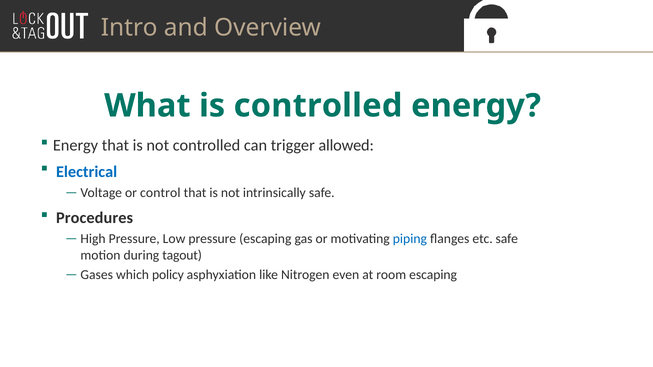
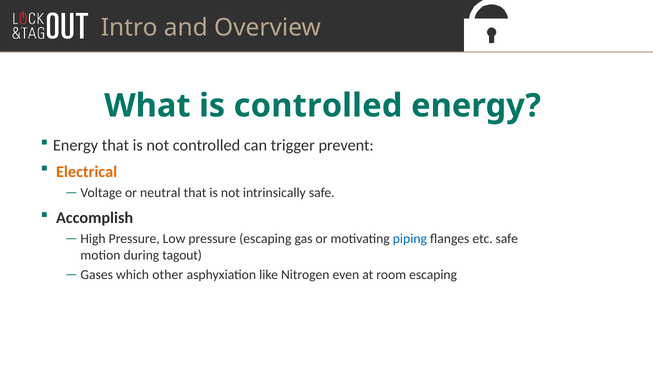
allowed: allowed -> prevent (346, 145)
Electrical colour: blue -> orange (87, 172)
control: control -> neutral (160, 193)
Procedures: Procedures -> Accomplish (95, 218)
policy: policy -> other (168, 275)
